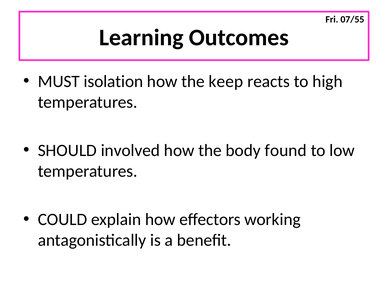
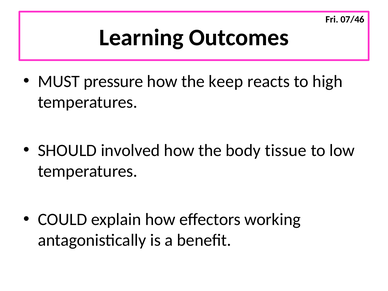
07/55: 07/55 -> 07/46 (352, 19)
isolation: isolation -> pressure (113, 81)
found: found -> tissue (286, 150)
